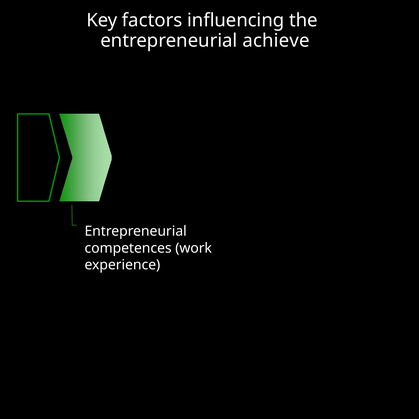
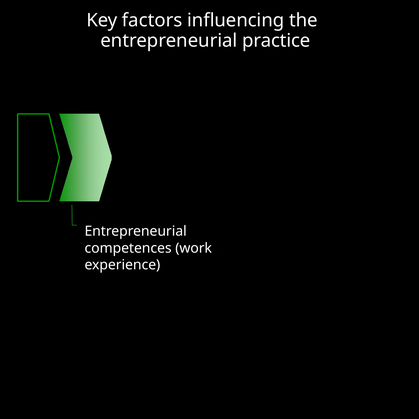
achieve: achieve -> practice (276, 41)
